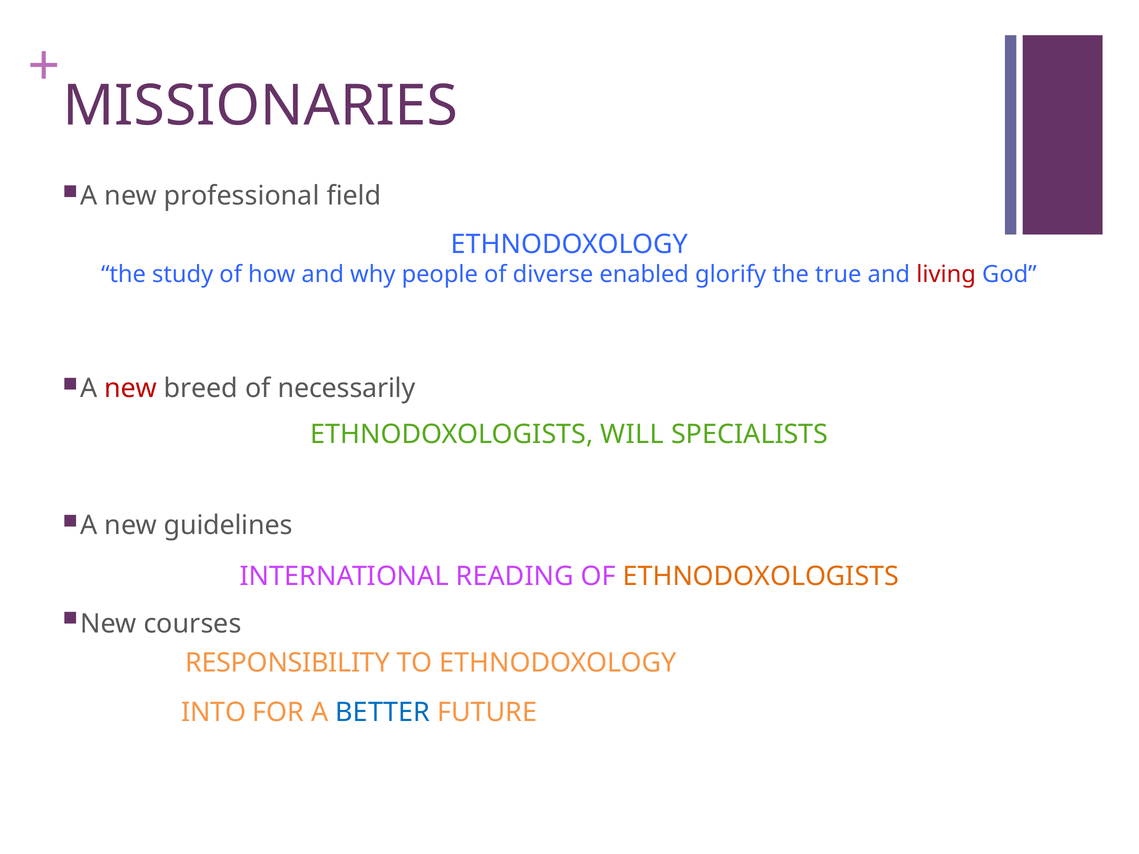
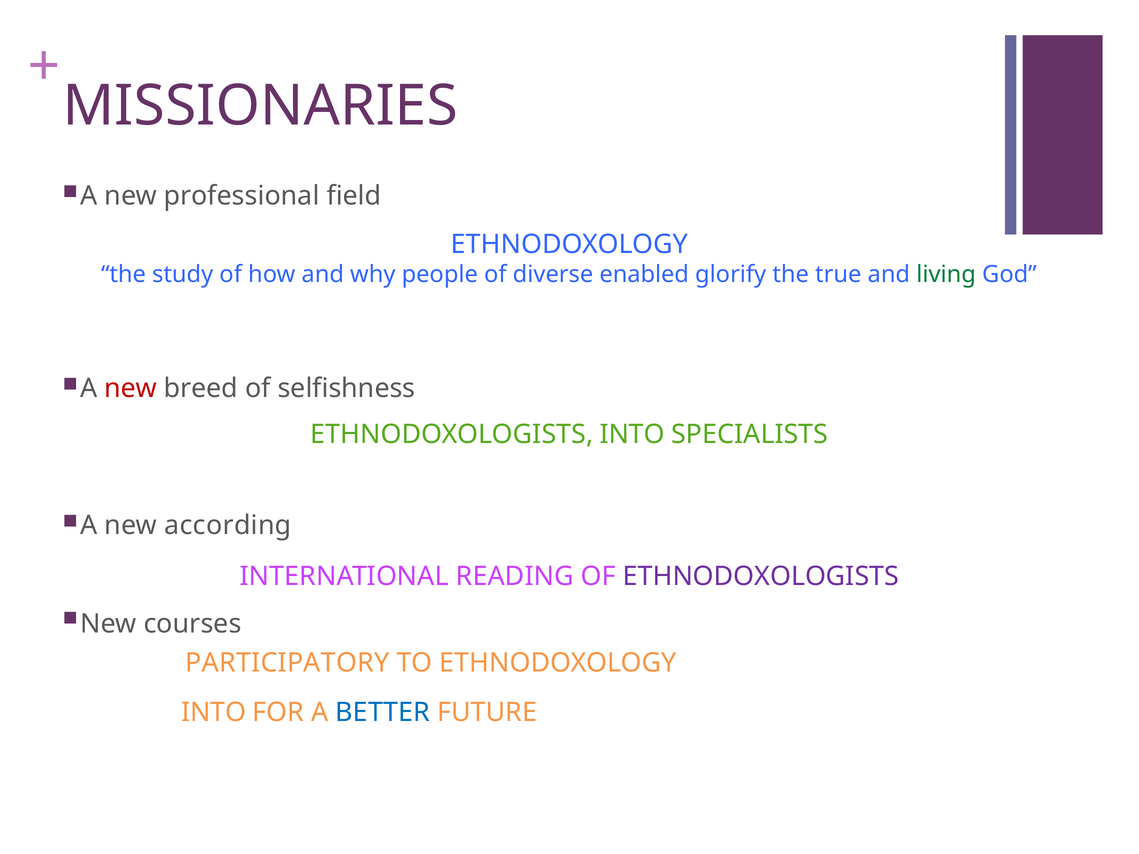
living colour: red -> green (946, 275)
necessarily: necessarily -> selfishness (346, 389)
ETHNODOXOLOGISTS WILL: WILL -> INTO (632, 434)
guidelines: guidelines -> according (228, 525)
ETHNODOXOLOGISTS colour: orange -> purple (761, 577)
RESPONSIBILITY: RESPONSIBILITY -> PARTICIPATORY (287, 663)
